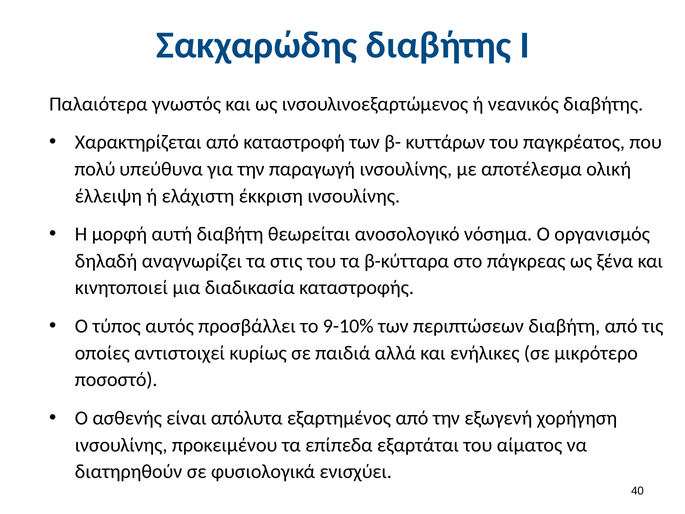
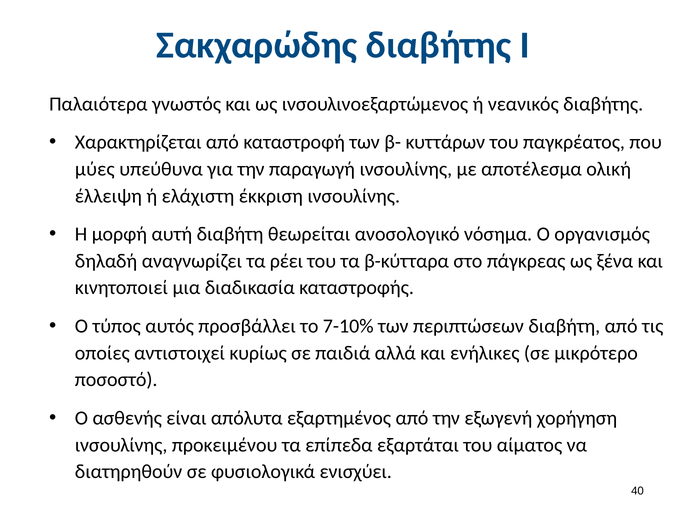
πολύ: πολύ -> μύες (95, 169)
στις: στις -> ρέει (286, 261)
9-10%: 9-10% -> 7-10% (348, 326)
